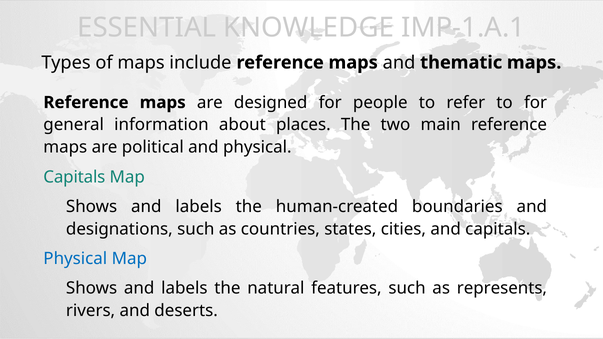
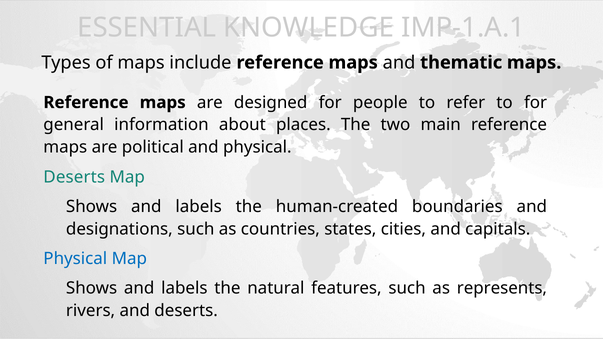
Capitals: Capitals -> Deserts (74, 177)
